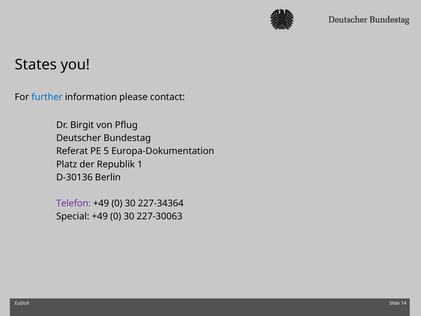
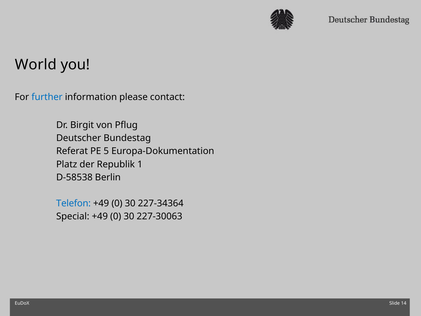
States: States -> World (36, 65)
D-30136: D-30136 -> D-58538 (74, 177)
Telefon colour: purple -> blue (73, 203)
